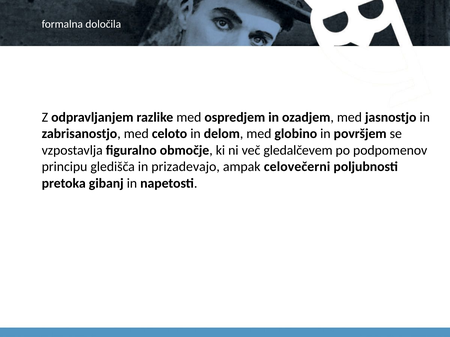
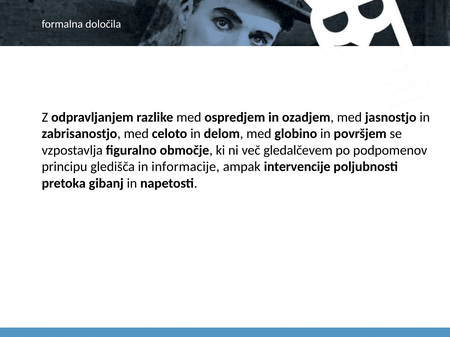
prizadevajo: prizadevajo -> informacije (186, 167)
celovečerni: celovečerni -> intervencije (297, 167)
